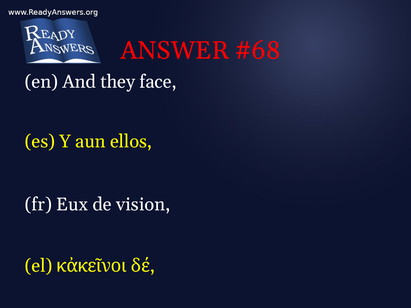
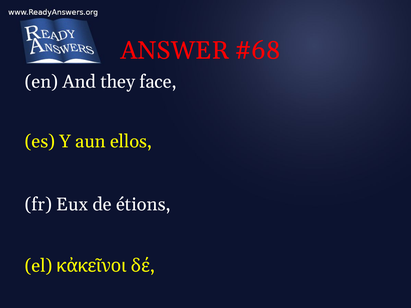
vision: vision -> étions (143, 205)
